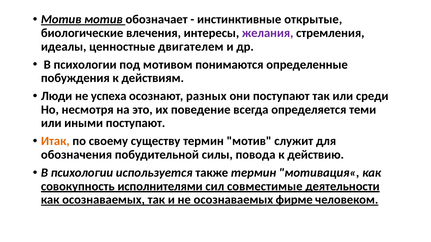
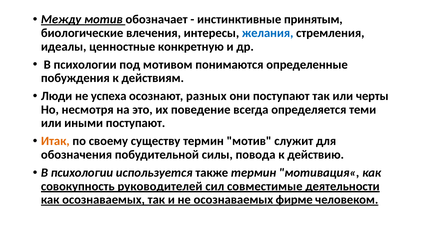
Мотив: Мотив -> Между (61, 20)
открытые: открытые -> принятым (313, 20)
желания colour: purple -> blue (268, 33)
двигателем: двигателем -> конкретную (191, 47)
среди: среди -> черты (372, 96)
исполнителями: исполнителями -> руководителей (160, 187)
